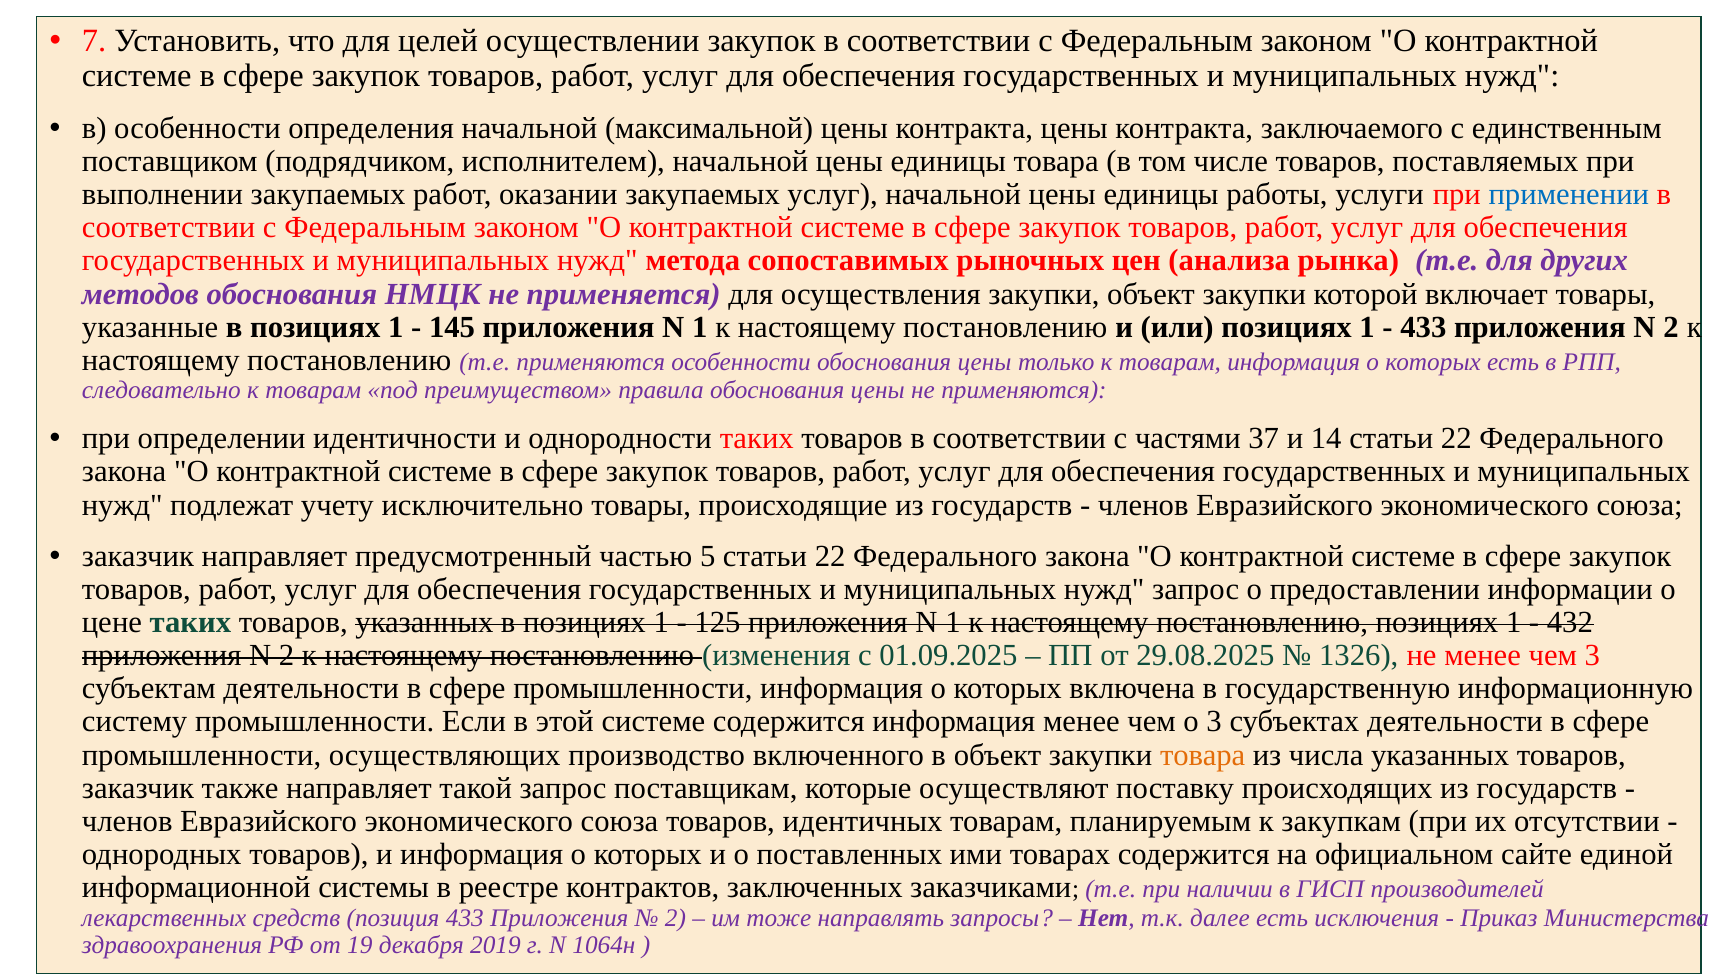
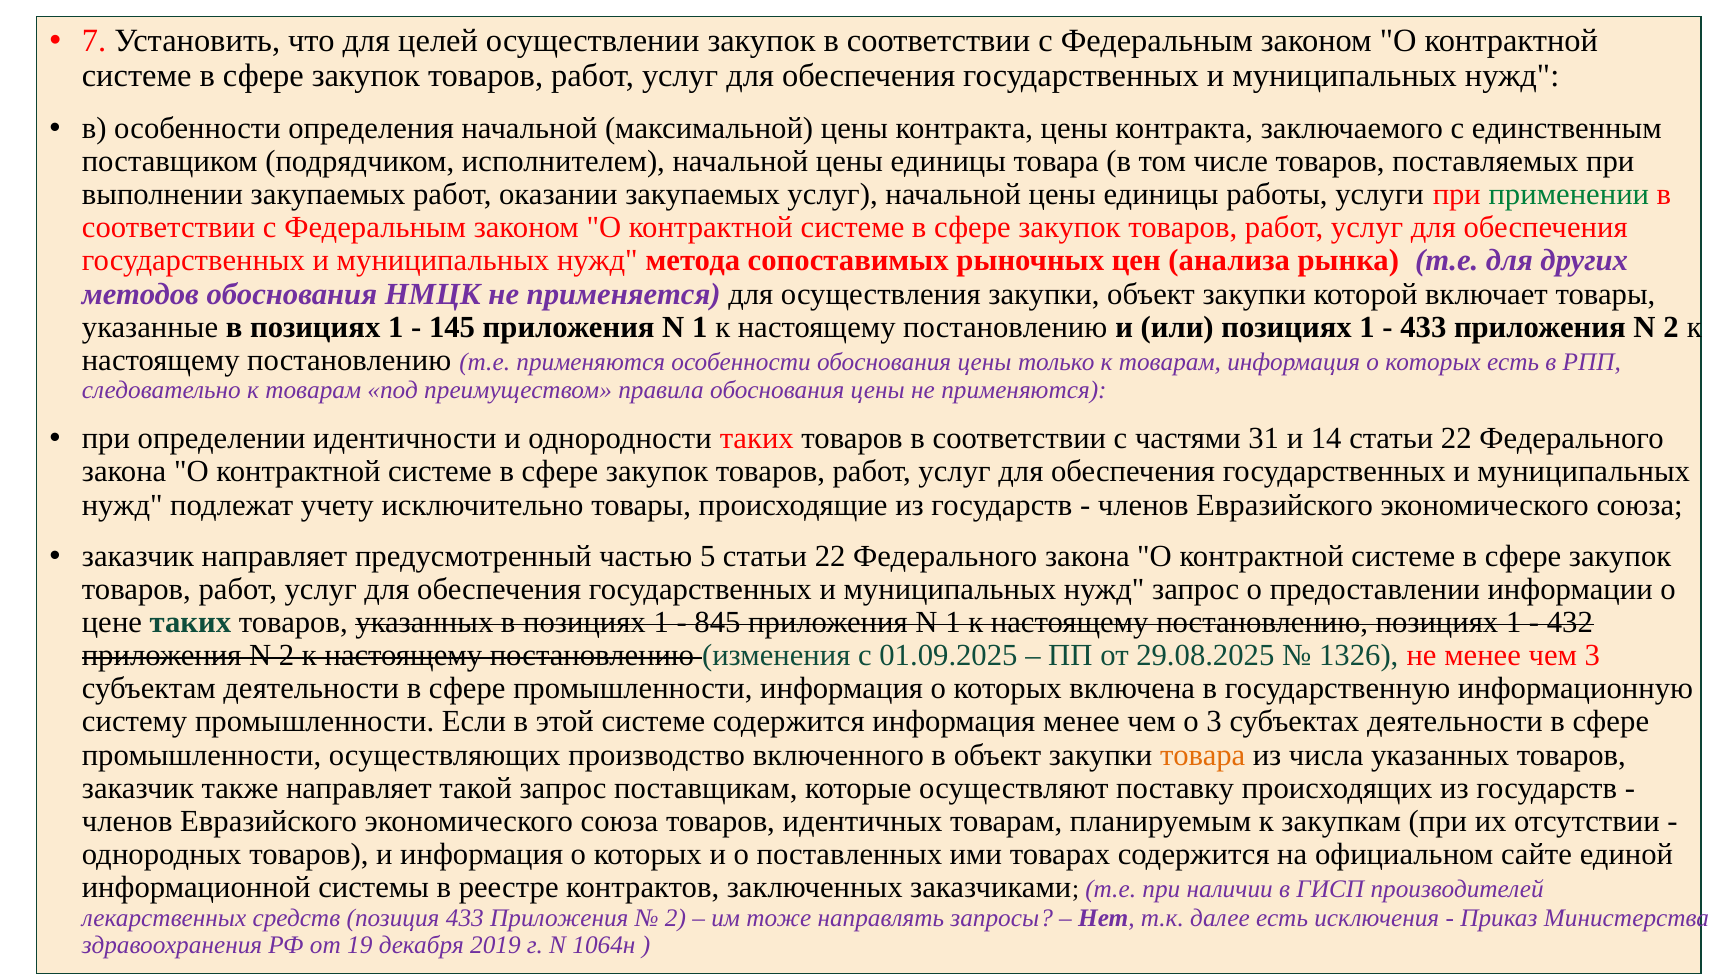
применении colour: blue -> green (1569, 195)
37: 37 -> 31 (1264, 439)
125: 125 -> 845 (717, 622)
